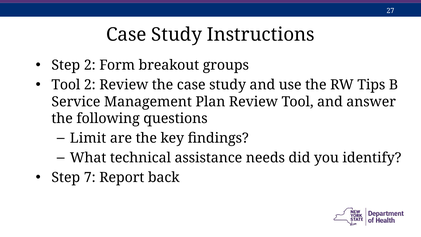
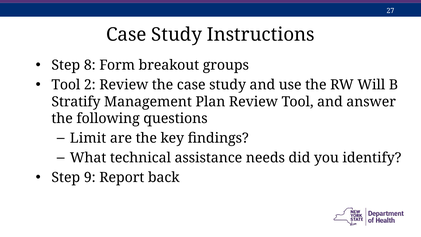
Step 2: 2 -> 8 (90, 65)
Tips: Tips -> Will (371, 85)
Service: Service -> Stratify (76, 102)
7: 7 -> 9 (90, 178)
